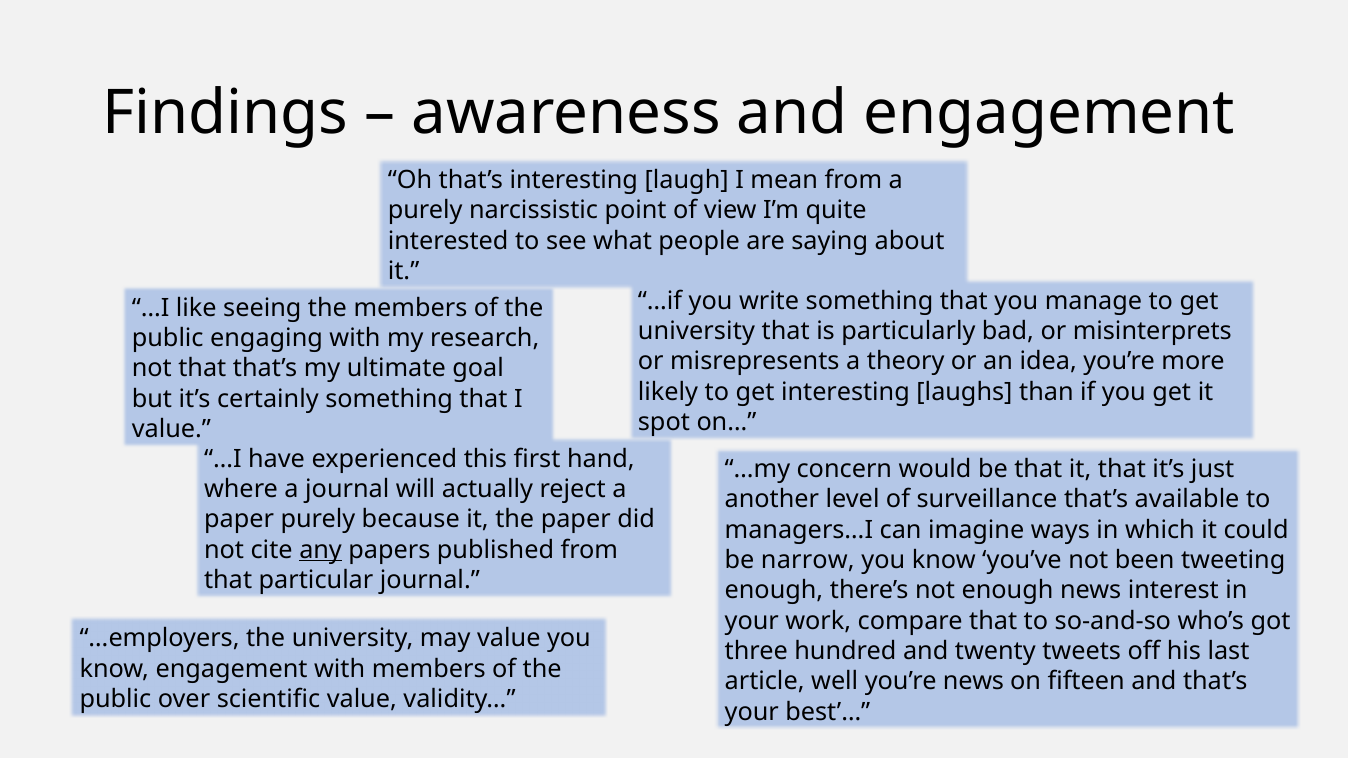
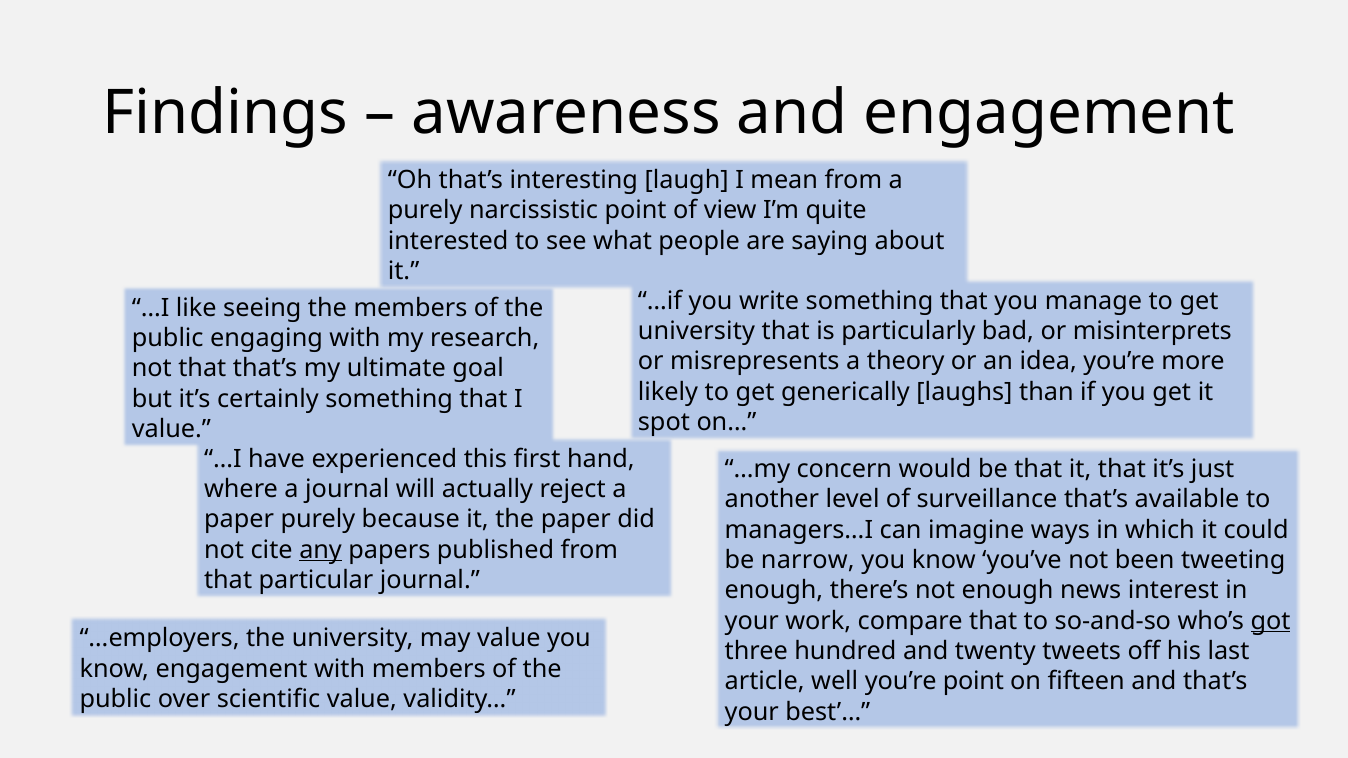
get interesting: interesting -> generically (845, 392)
got underline: none -> present (1270, 621)
you’re news: news -> point (973, 682)
